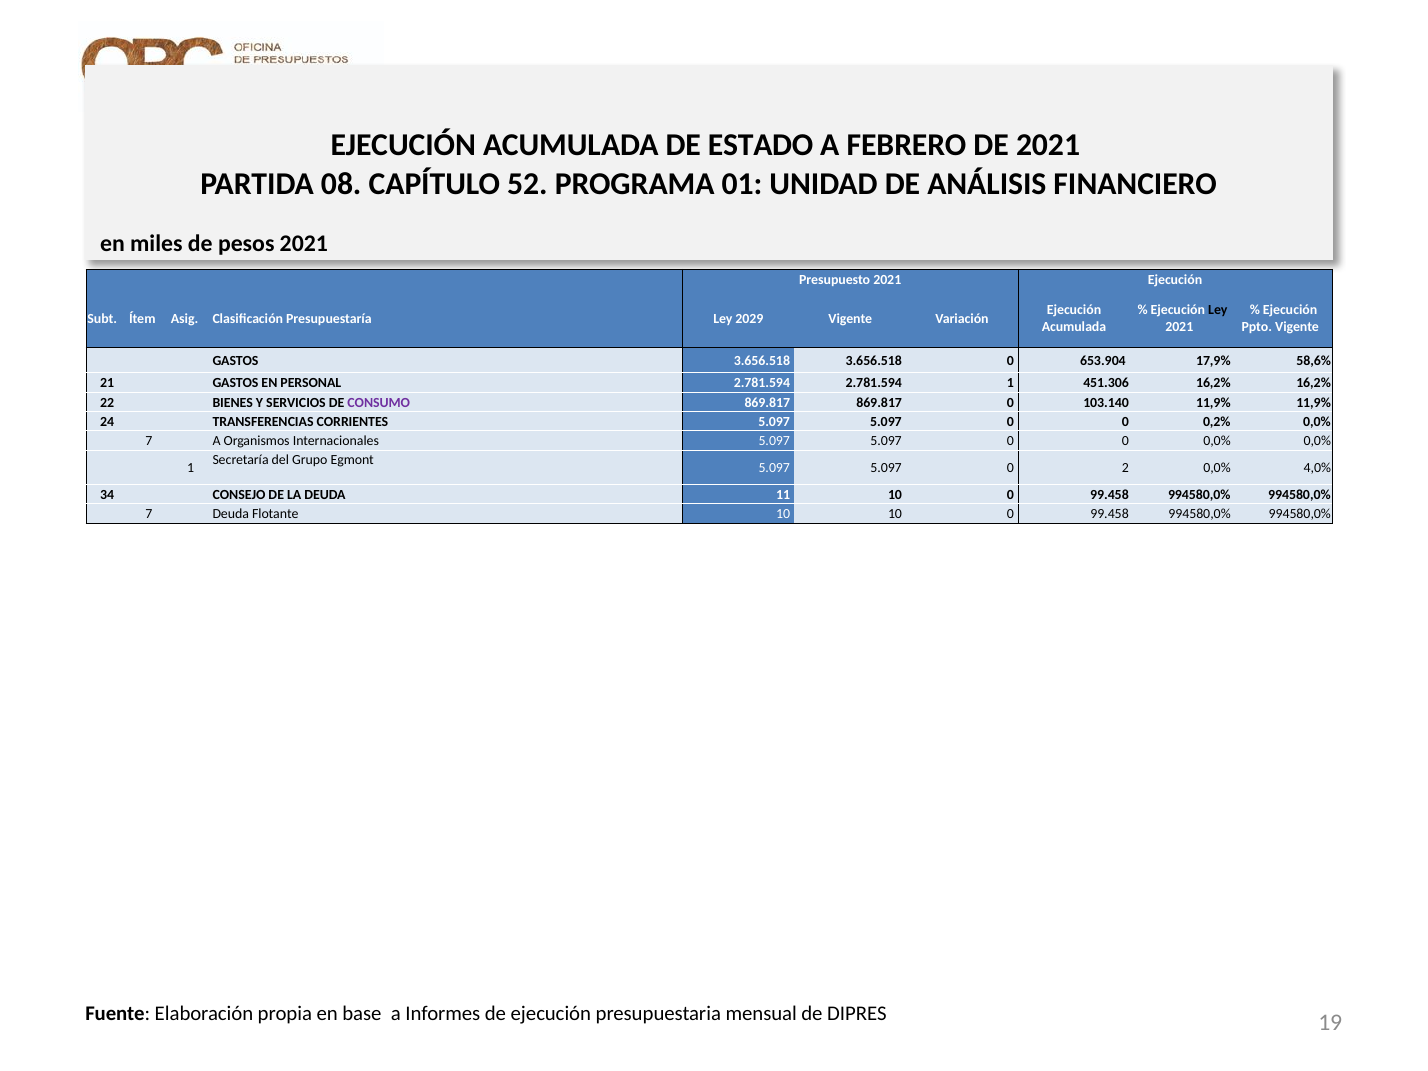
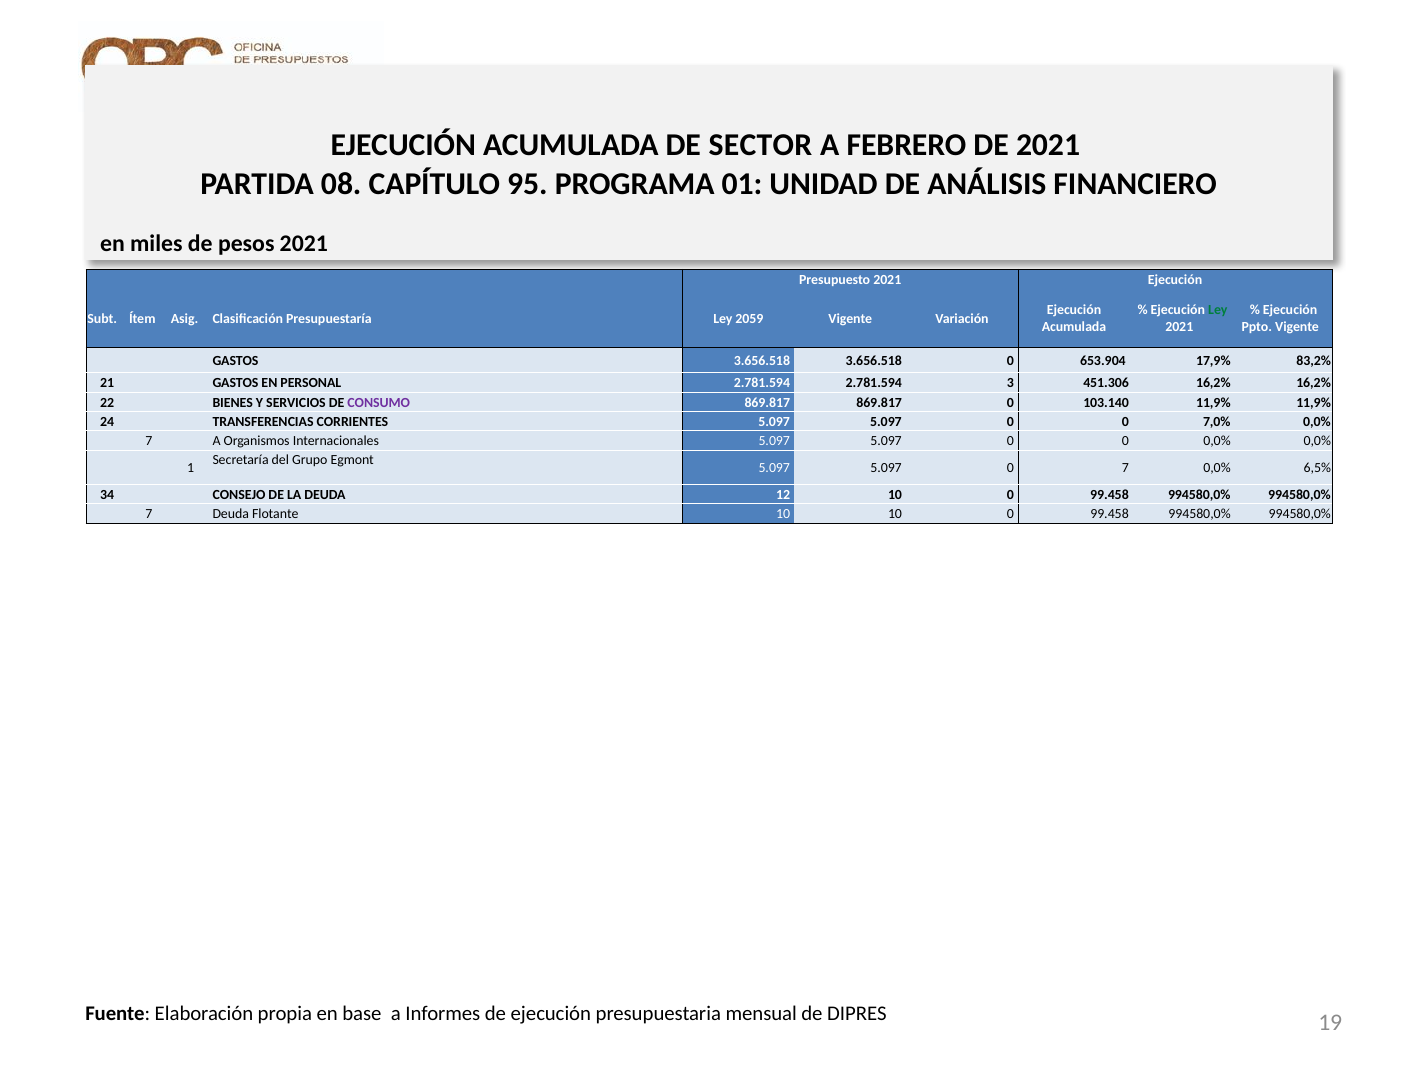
ESTADO: ESTADO -> SECTOR (760, 145)
52: 52 -> 95 (527, 184)
Ley colour: black -> green (1218, 310)
2029: 2029 -> 2059 (749, 319)
58,6%: 58,6% -> 83,2% (1314, 361)
2.781.594 1: 1 -> 3 (1010, 383)
0,2%: 0,2% -> 7,0% (1217, 422)
0 2: 2 -> 7 (1125, 468)
4,0%: 4,0% -> 6,5% (1317, 468)
11: 11 -> 12 (783, 495)
